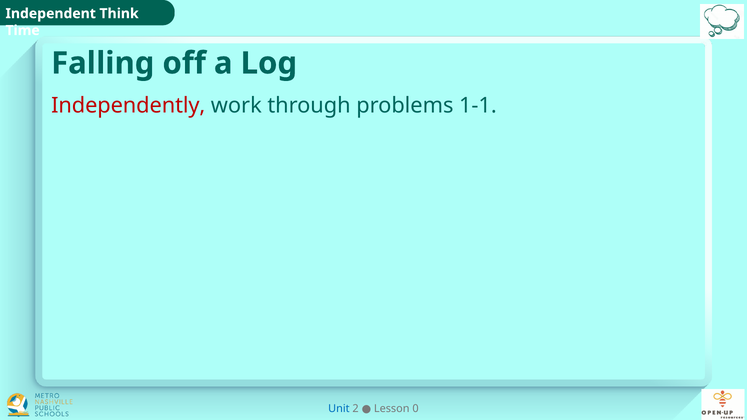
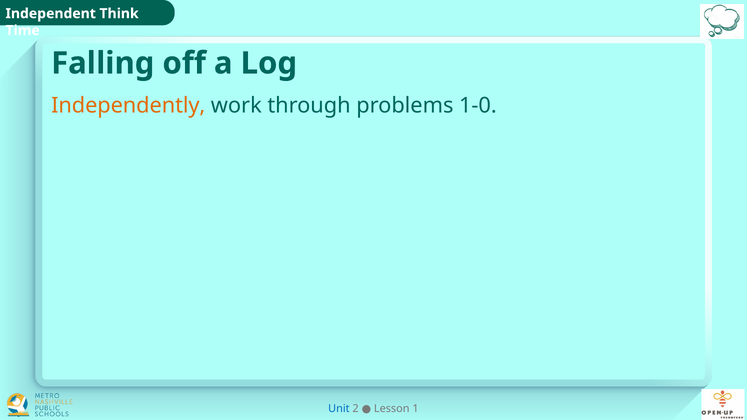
Independently colour: red -> orange (128, 105)
1-1: 1-1 -> 1-0 (478, 105)
0: 0 -> 1 (416, 409)
